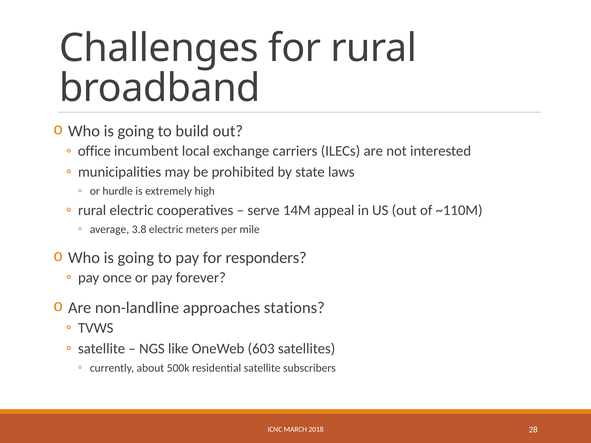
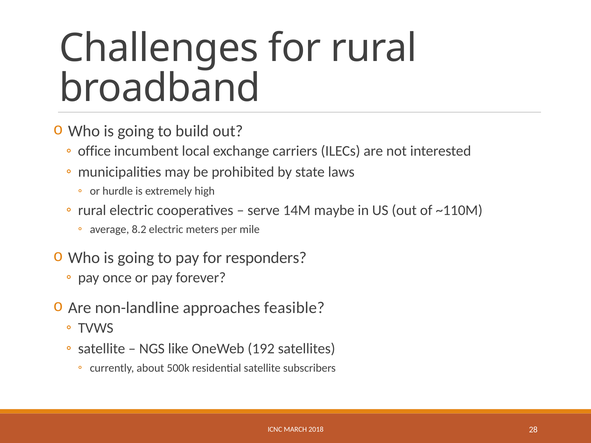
appeal: appeal -> maybe (334, 210)
3.8: 3.8 -> 8.2 (139, 230)
stations: stations -> feasible (294, 308)
603: 603 -> 192 (261, 349)
